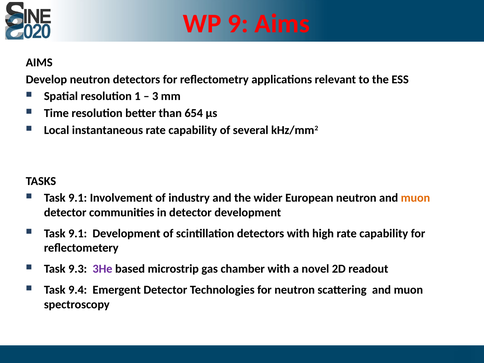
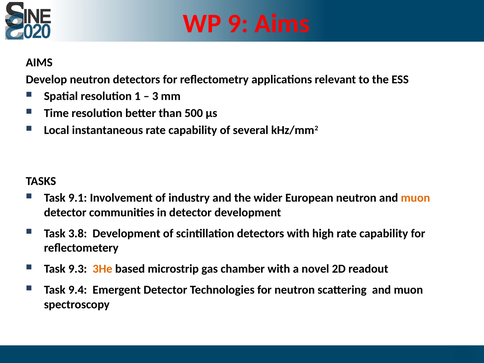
654: 654 -> 500 (194, 113)
9.1: 9.1 -> 3.8 (78, 233)
3He colour: purple -> orange (102, 269)
